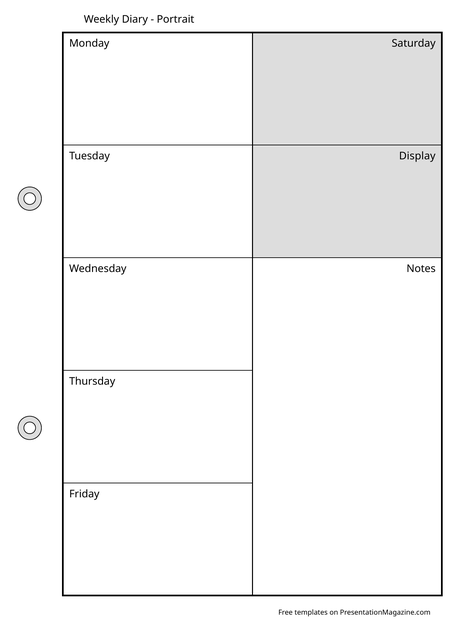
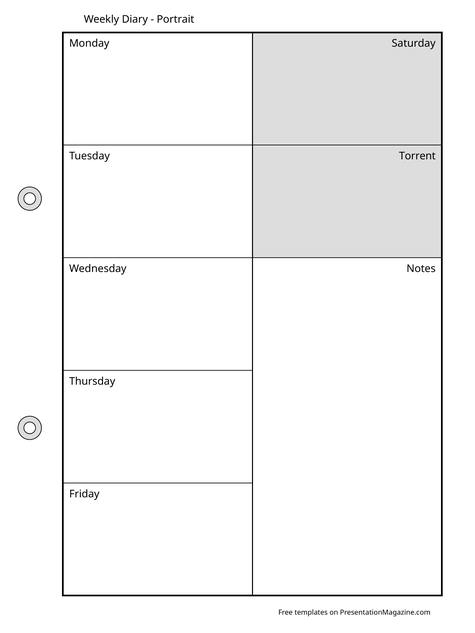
Display: Display -> Torrent (417, 156)
